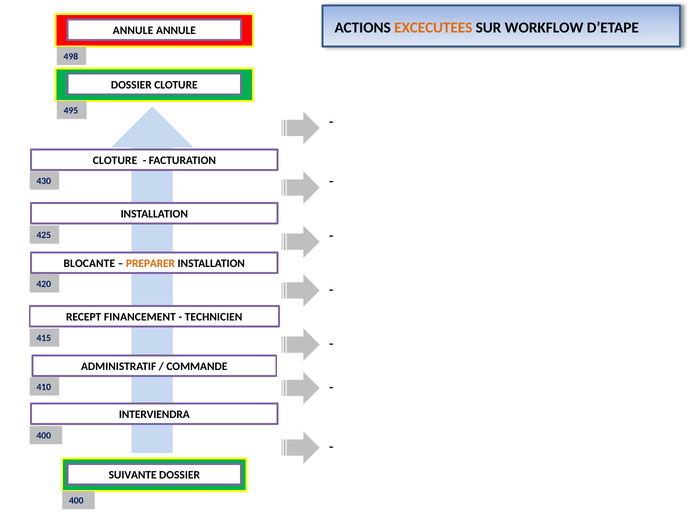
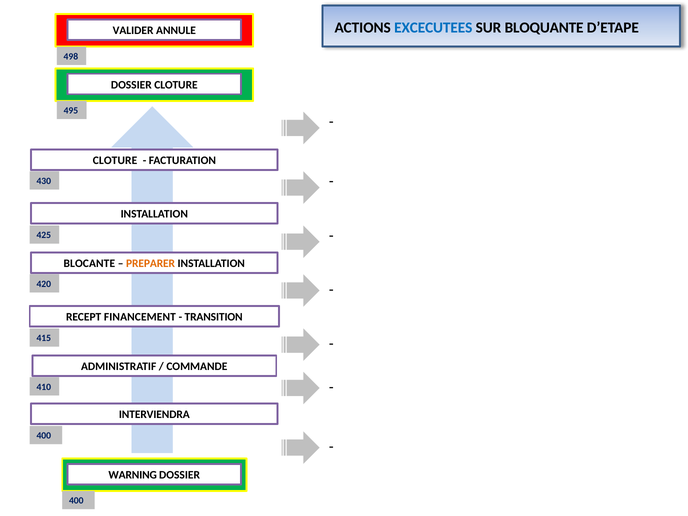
EXCECUTEES colour: orange -> blue (433, 28)
WORKFLOW: WORKFLOW -> BLOQUANTE (544, 28)
ANNULE: ANNULE -> VALIDER (133, 31)
TECHNICIEN: TECHNICIEN -> TRANSITION (214, 317)
SUIVANTE: SUIVANTE -> WARNING (133, 475)
